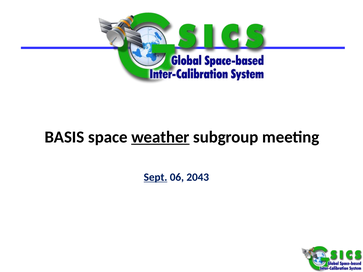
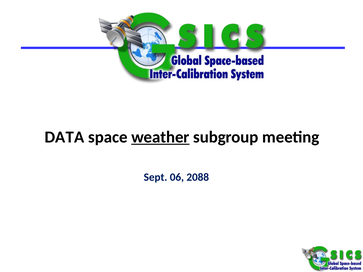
BASIS: BASIS -> DATA (64, 137)
Sept underline: present -> none (156, 177)
2043: 2043 -> 2088 (198, 177)
